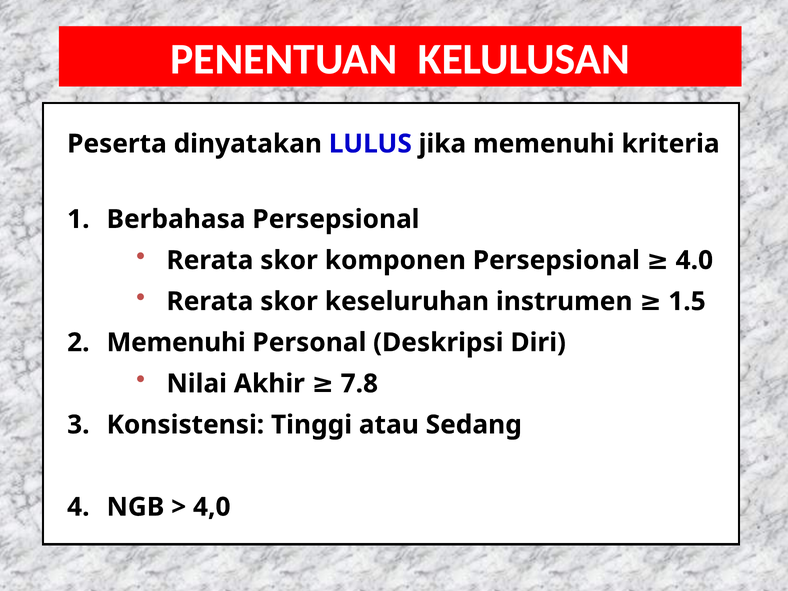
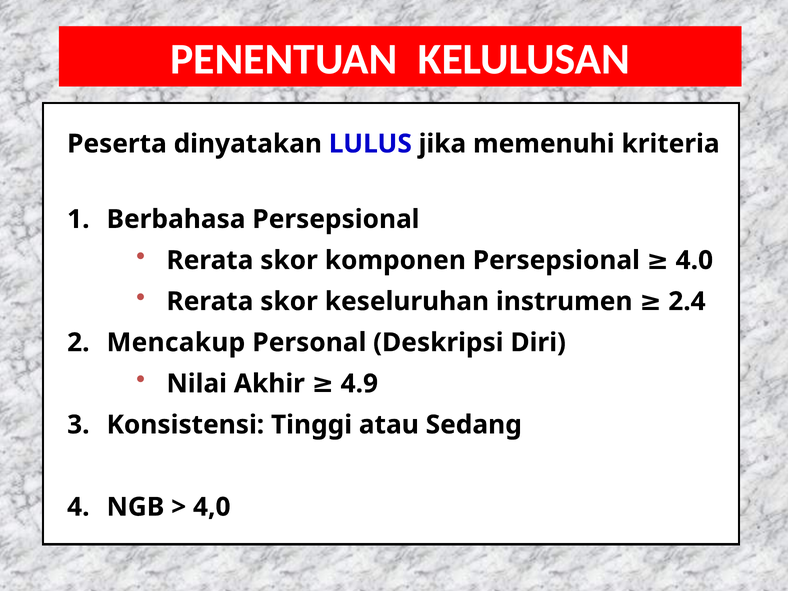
1.5: 1.5 -> 2.4 (687, 301)
Memenuhi: Memenuhi -> Mencakup (176, 343)
7.8: 7.8 -> 4.9 (359, 384)
